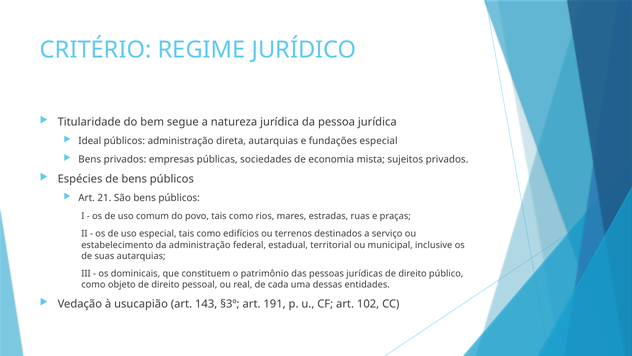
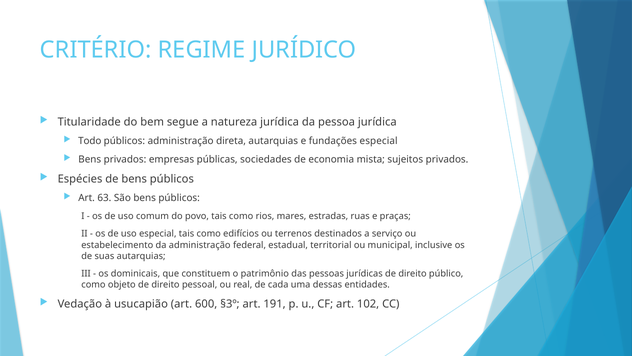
Ideal: Ideal -> Todo (90, 141)
21: 21 -> 63 (104, 198)
143: 143 -> 600 (206, 303)
